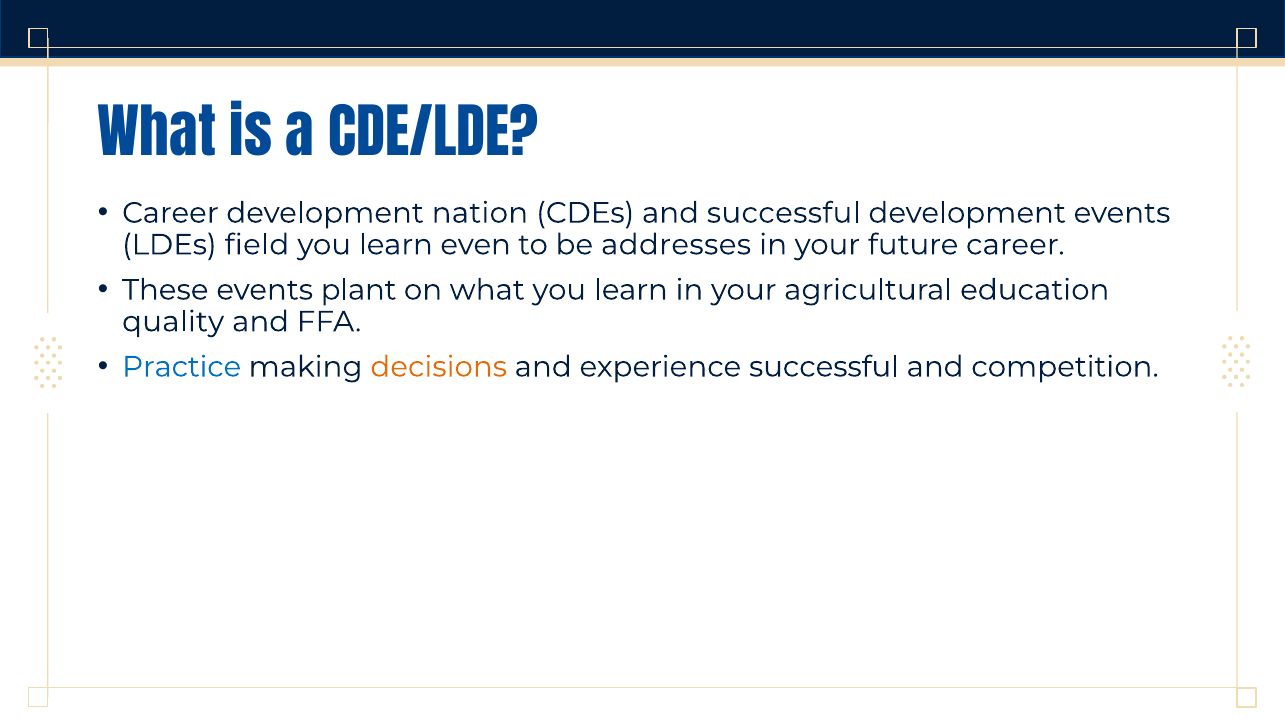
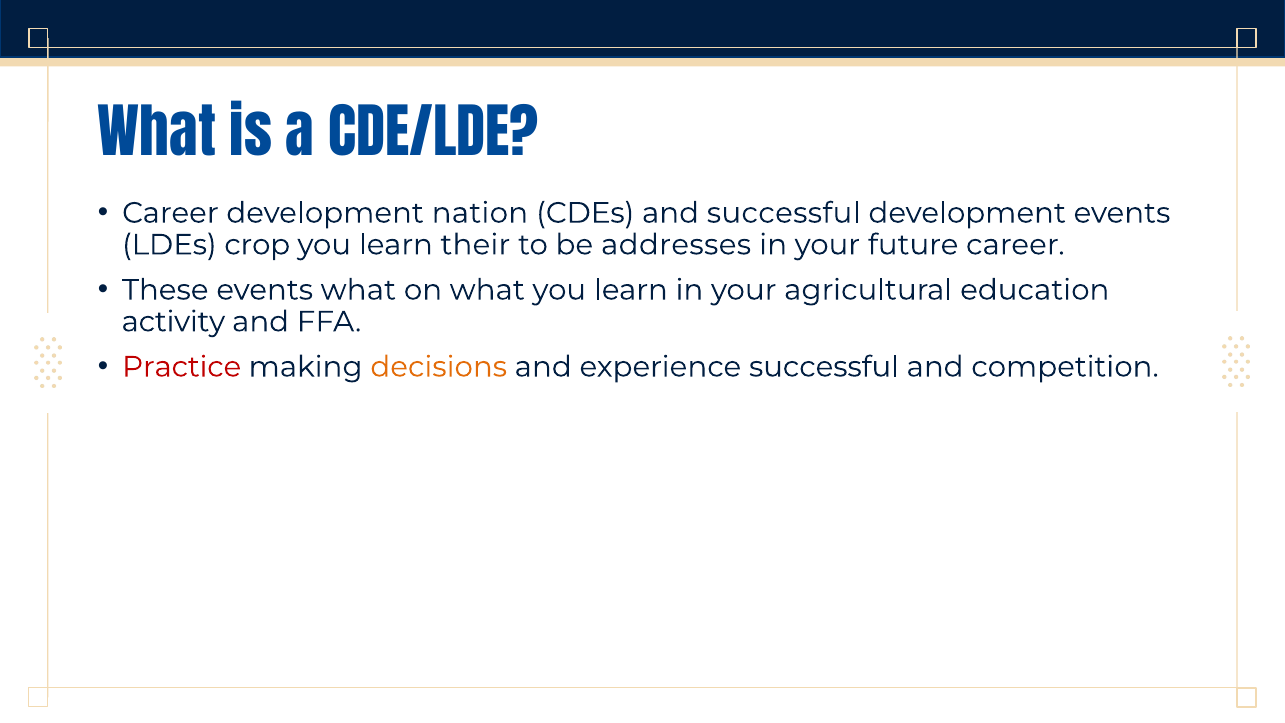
field: field -> crop (257, 245)
even: even -> their (475, 245)
events plant: plant -> what (358, 290)
quality: quality -> activity (173, 322)
Practice colour: blue -> red (182, 367)
